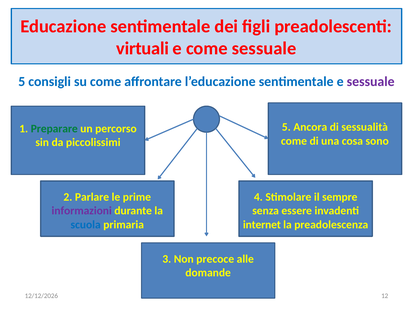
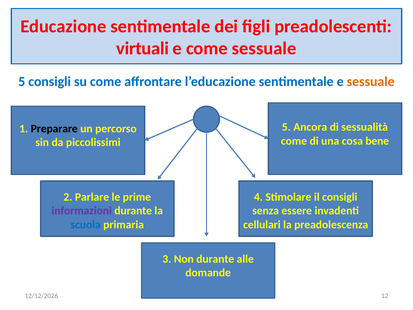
sessuale colour: purple -> orange (371, 82)
Preparare colour: green -> black (54, 129)
sono: sono -> bene (377, 141)
il sempre: sempre -> consigli (340, 197)
internet: internet -> cellulari (262, 224)
Non precoce: precoce -> durante (215, 259)
